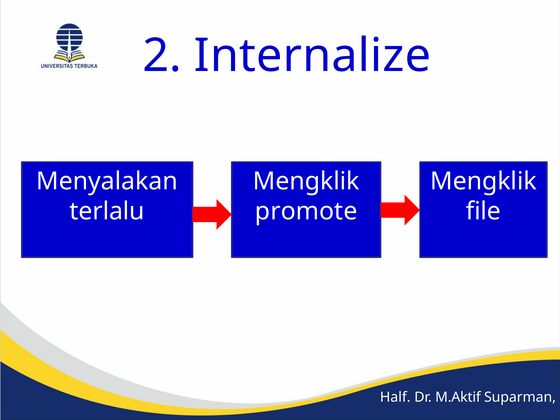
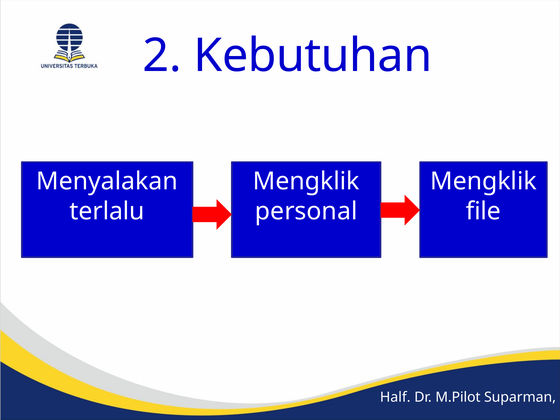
Internalize: Internalize -> Kebutuhan (313, 56)
promote: promote -> personal (306, 211)
M.Aktif: M.Aktif -> M.Pilot (458, 397)
